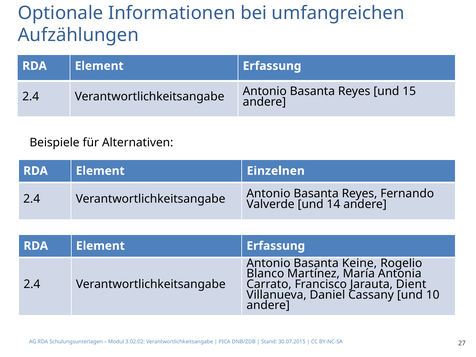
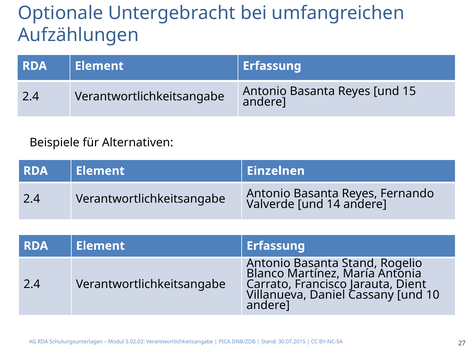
Informationen: Informationen -> Untergebracht (172, 13)
Basanta Keine: Keine -> Stand (360, 263)
